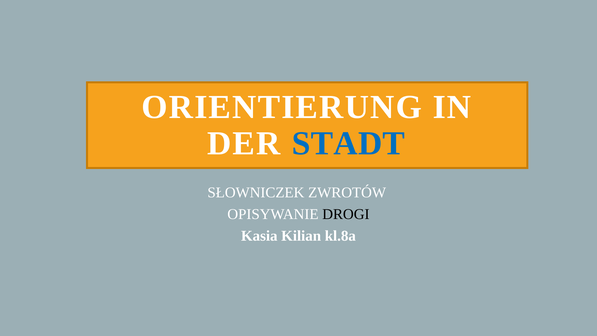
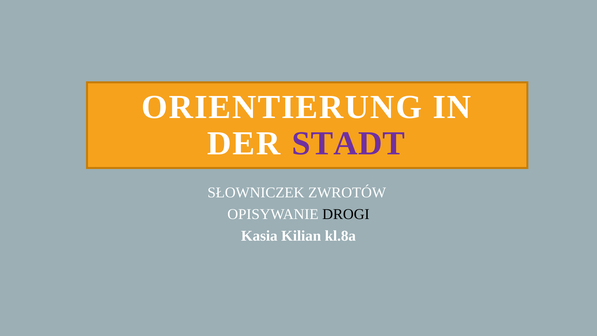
STADT colour: blue -> purple (348, 143)
